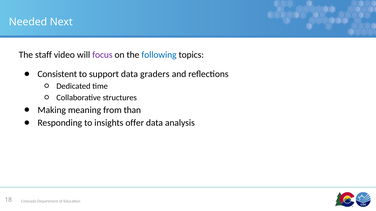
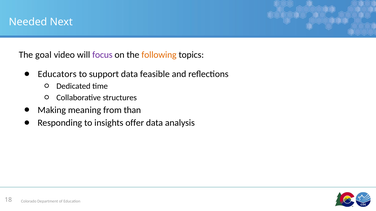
staff: staff -> goal (43, 55)
following colour: blue -> orange (159, 55)
Consistent: Consistent -> Educators (57, 74)
graders: graders -> feasible (155, 74)
